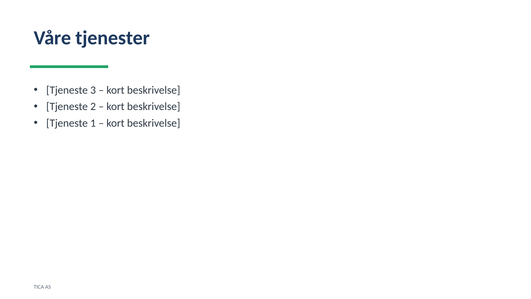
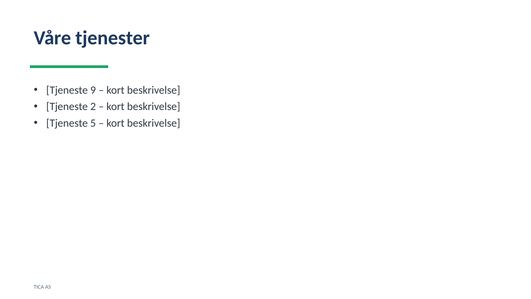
3: 3 -> 9 (93, 90)
1: 1 -> 5 (93, 123)
